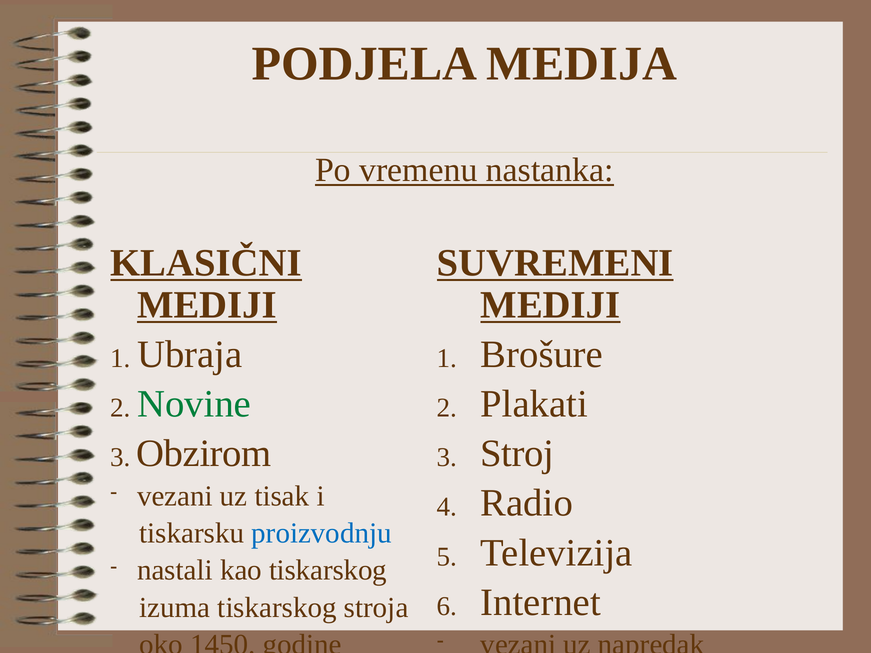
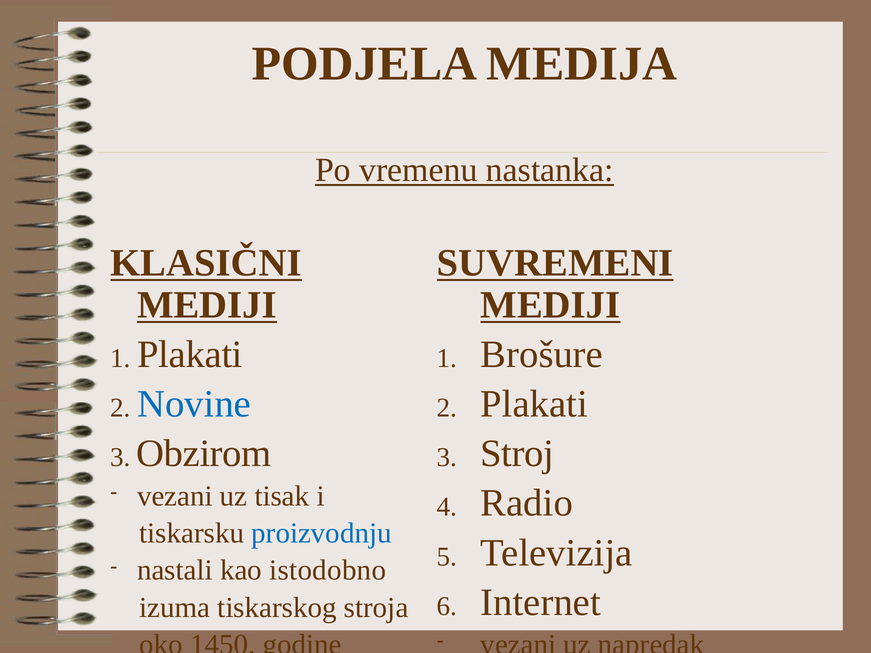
Ubraja: Ubraja -> Plakati (190, 355)
Novine colour: green -> blue (194, 404)
kao tiskarskog: tiskarskog -> istodobno (328, 571)
